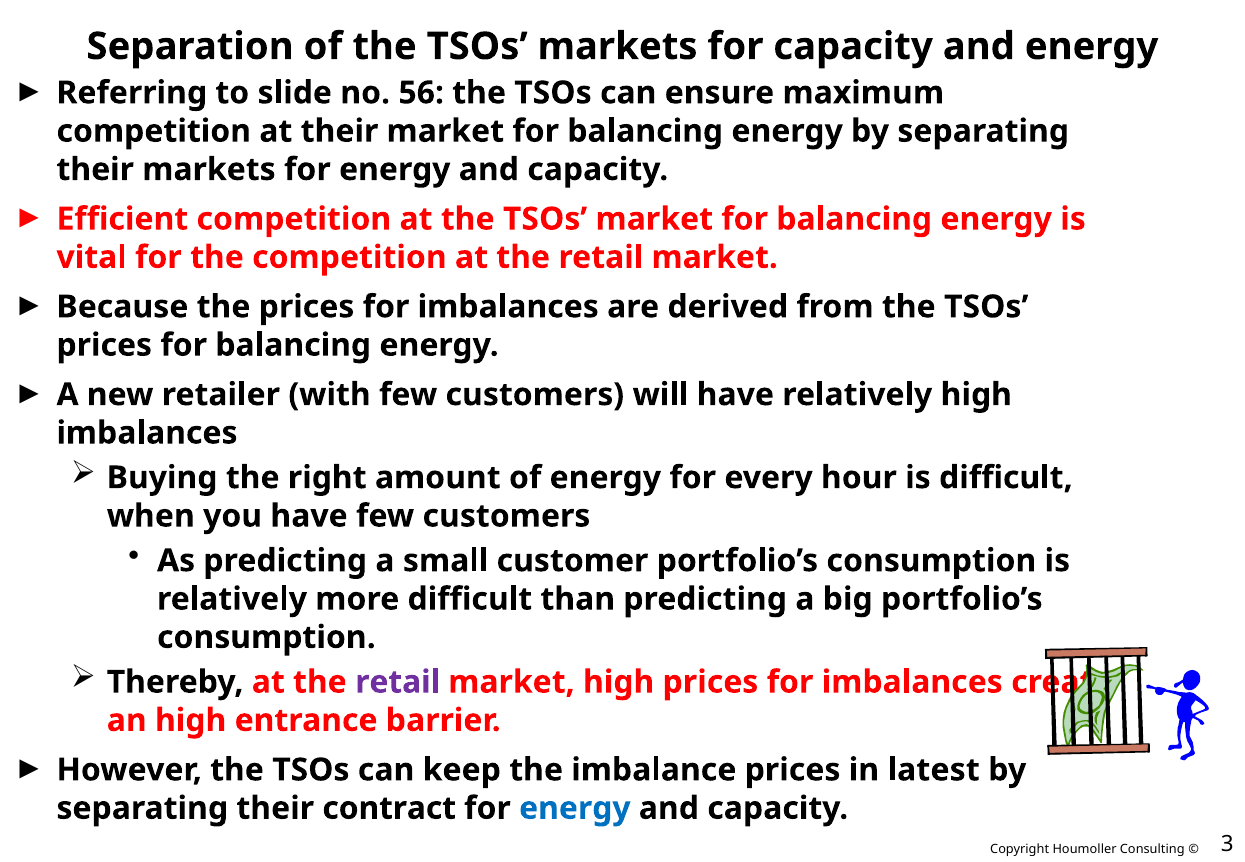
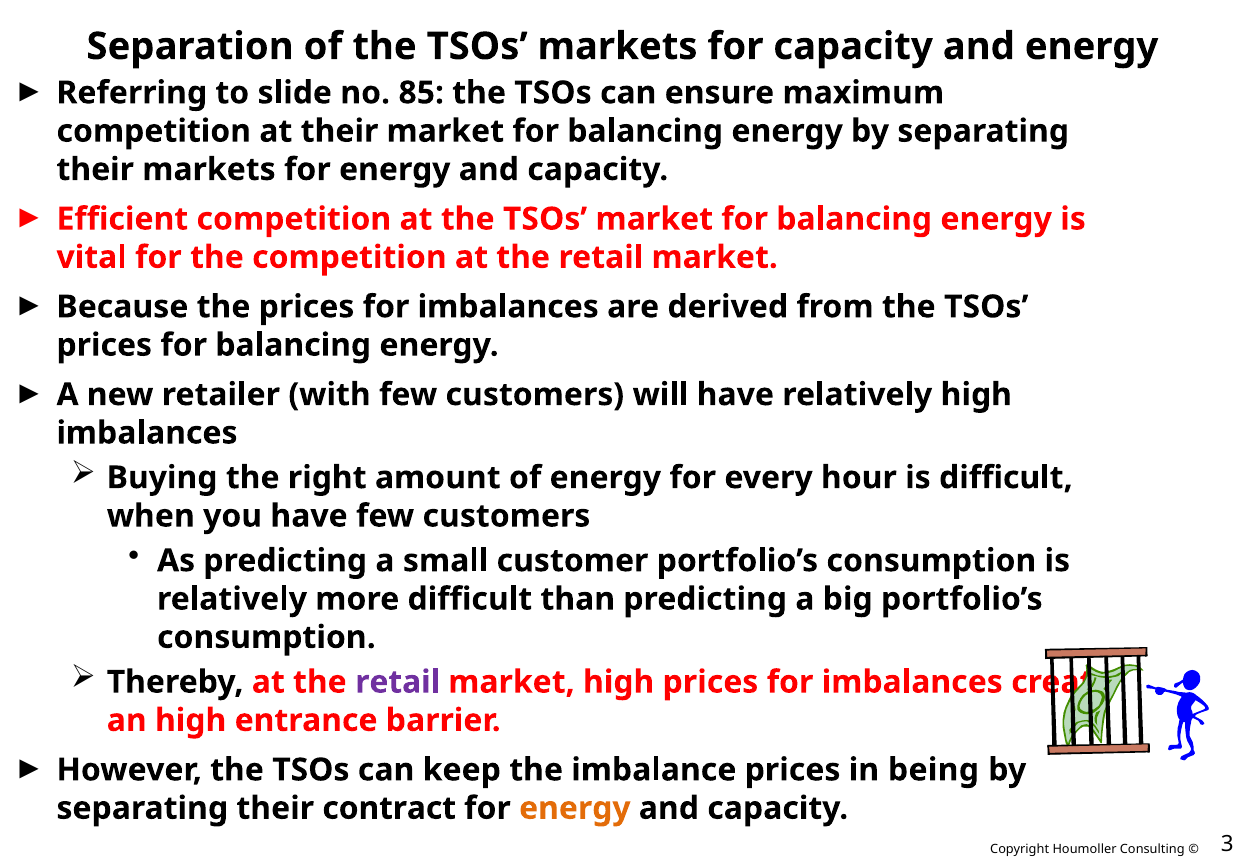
56: 56 -> 85 (421, 93)
latest: latest -> being (933, 770)
energy colour: blue -> orange (575, 808)
